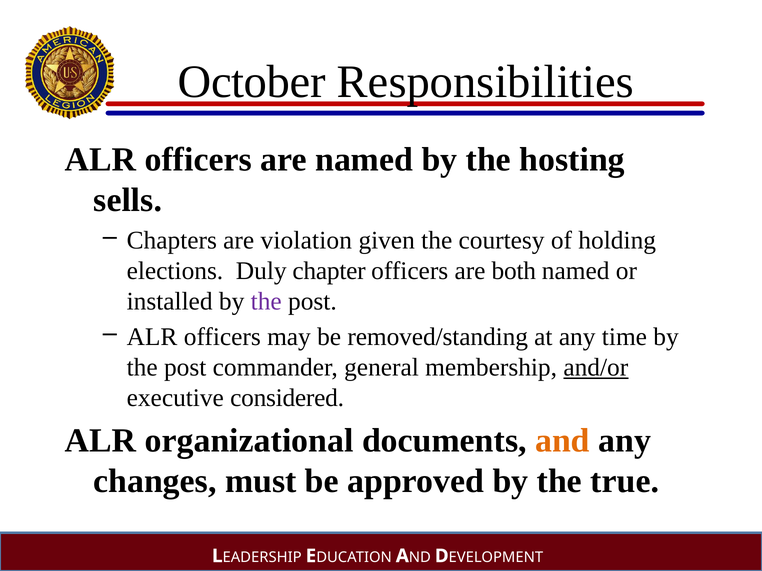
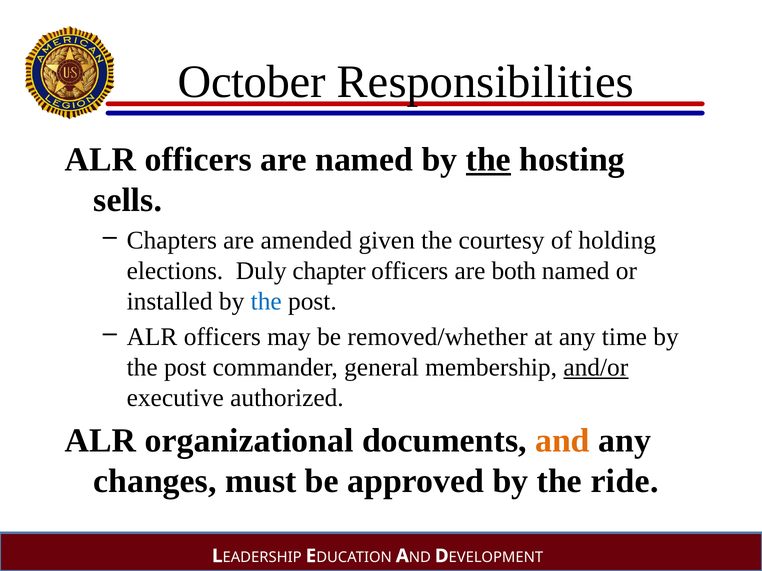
the underline: none -> present (488, 160)
violation: violation -> amended (306, 241)
the colour: purple -> blue (266, 302)
removed/standing: removed/standing -> removed/whether (438, 337)
considered: considered -> authorized (287, 398)
true: true -> ride (625, 482)
